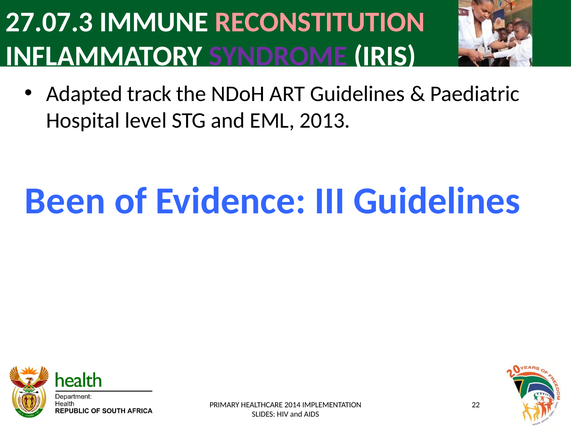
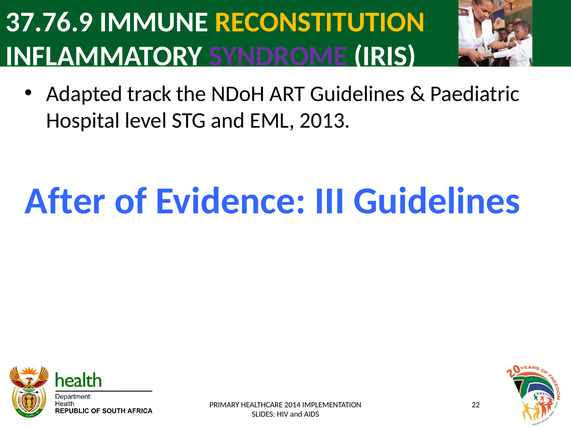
27.07.3: 27.07.3 -> 37.76.9 (49, 22)
RECONSTITUTION colour: pink -> yellow (320, 22)
Been: Been -> After (65, 201)
